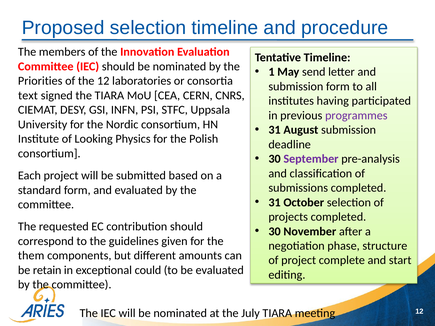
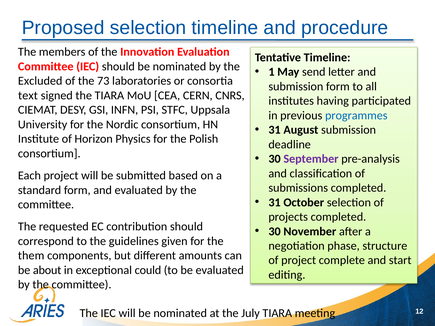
Priorities: Priorities -> Excluded (40, 81)
the 12: 12 -> 73 (103, 81)
programmes colour: purple -> blue (356, 115)
Looking: Looking -> Horizon (94, 139)
retain: retain -> about (47, 270)
